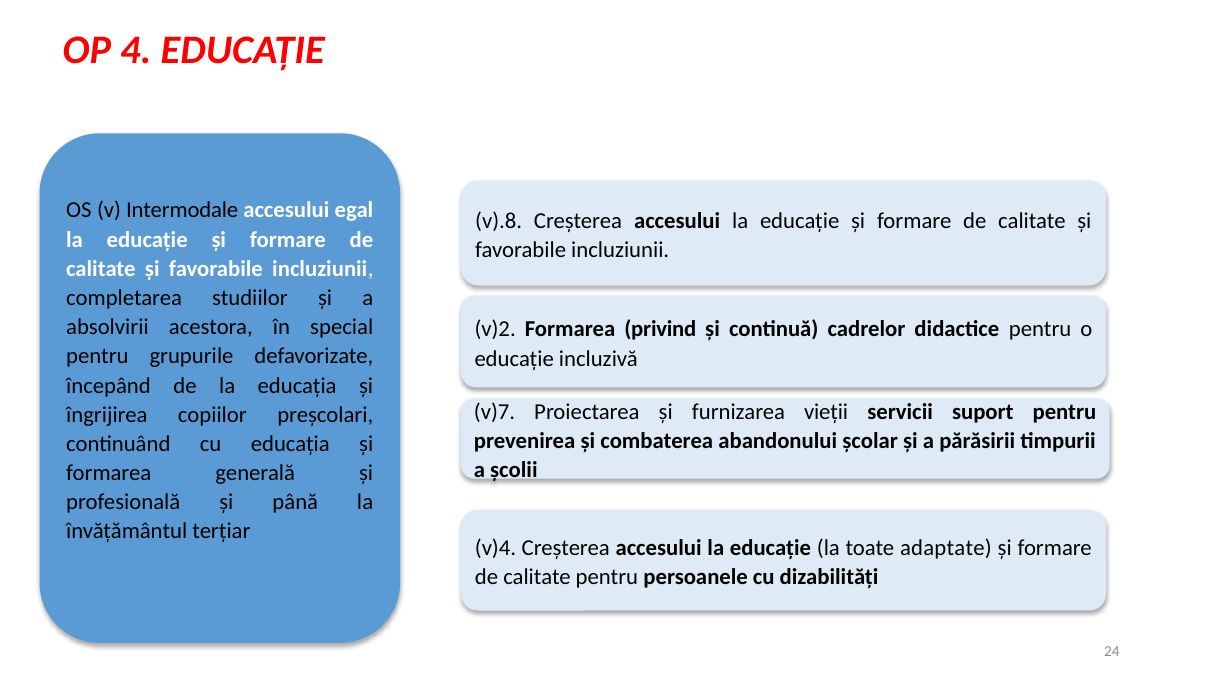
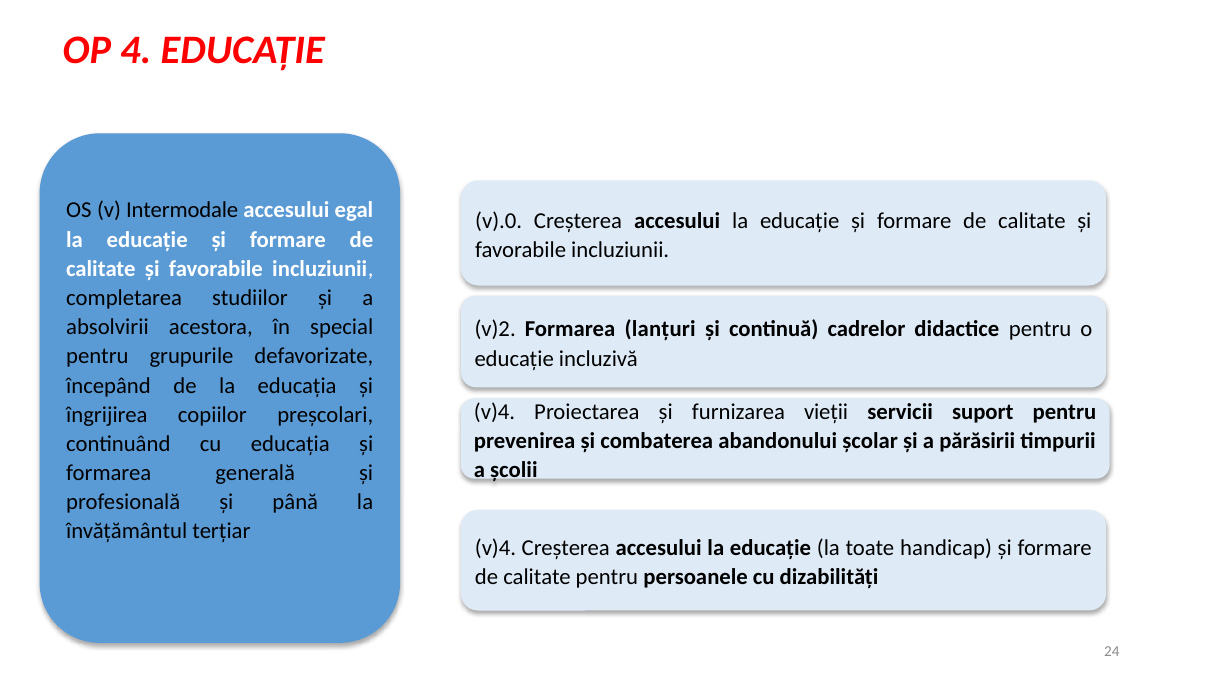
v).8: v).8 -> v).0 (499, 221)
privind: privind -> lanțuri (660, 329)
v)7: v)7 -> v)4 (495, 412)
adaptate: adaptate -> handicap (946, 548)
